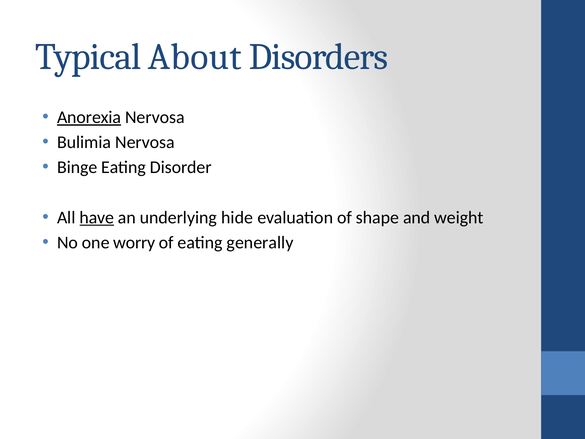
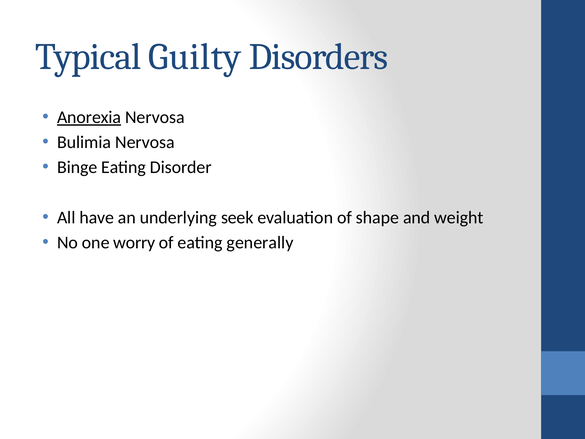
About: About -> Guilty (195, 57)
have underline: present -> none (97, 217)
hide: hide -> seek (237, 217)
